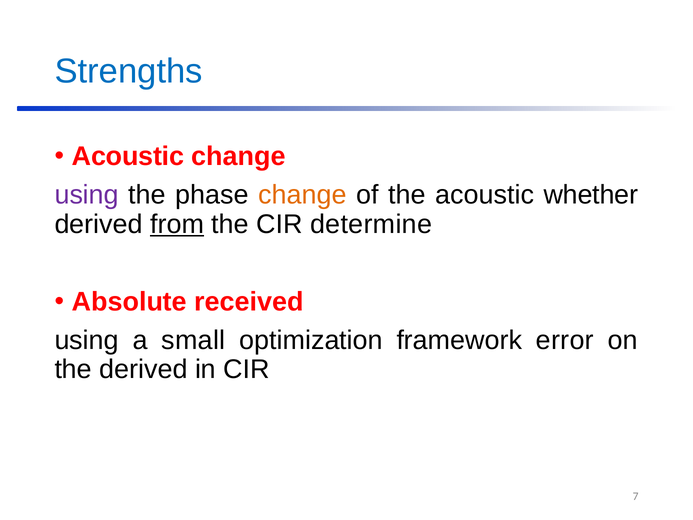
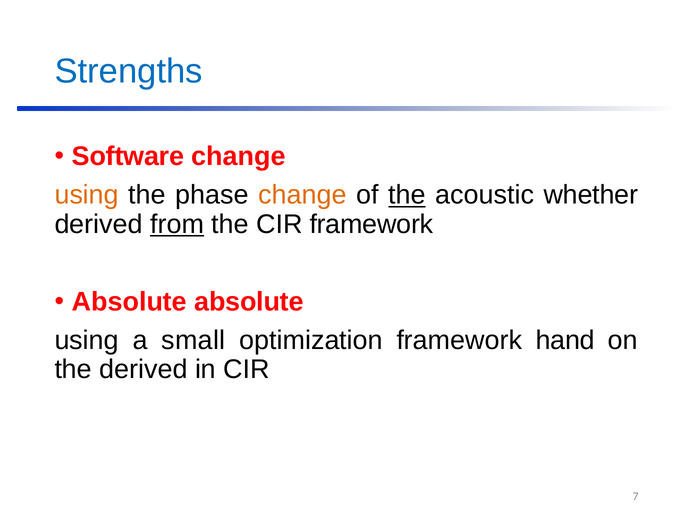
Acoustic: Acoustic -> Software (128, 156)
using colour: purple -> orange (87, 195)
the underline: none -> present (407, 195)
CIR determine: determine -> framework (371, 224)
Absolute received: received -> absolute (249, 302)
error: error -> hand (565, 340)
